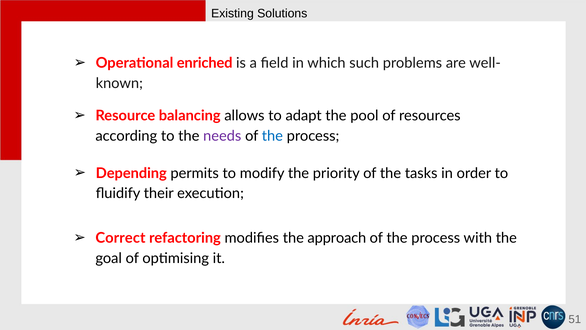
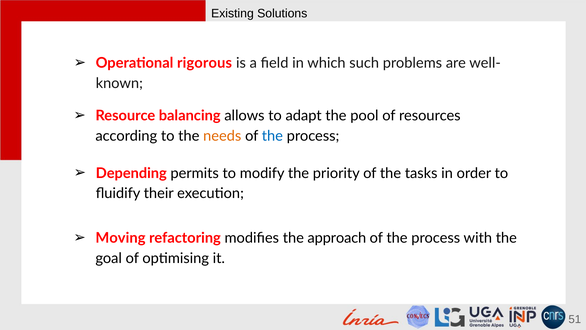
enriched: enriched -> rigorous (204, 63)
needs colour: purple -> orange (222, 136)
Correct: Correct -> Moving (120, 238)
